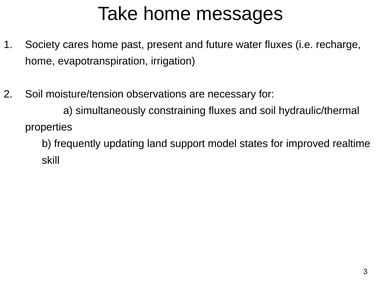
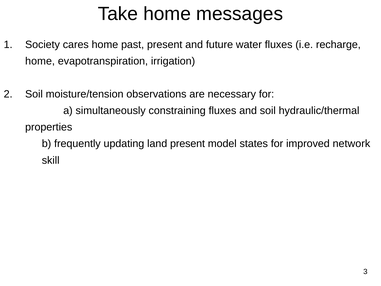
land support: support -> present (188, 144)
realtime: realtime -> network (351, 144)
